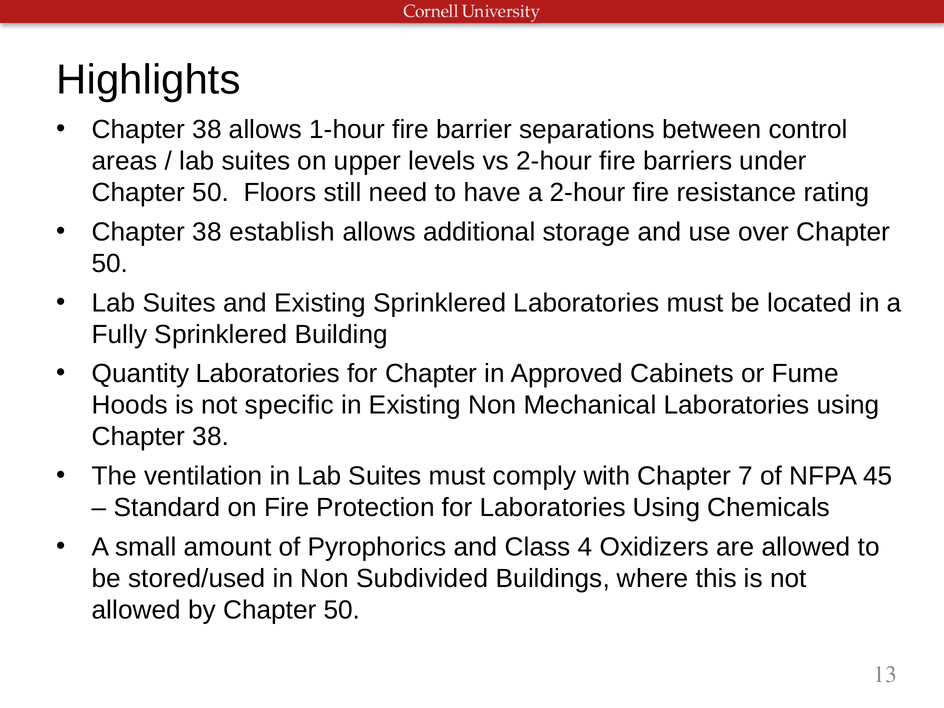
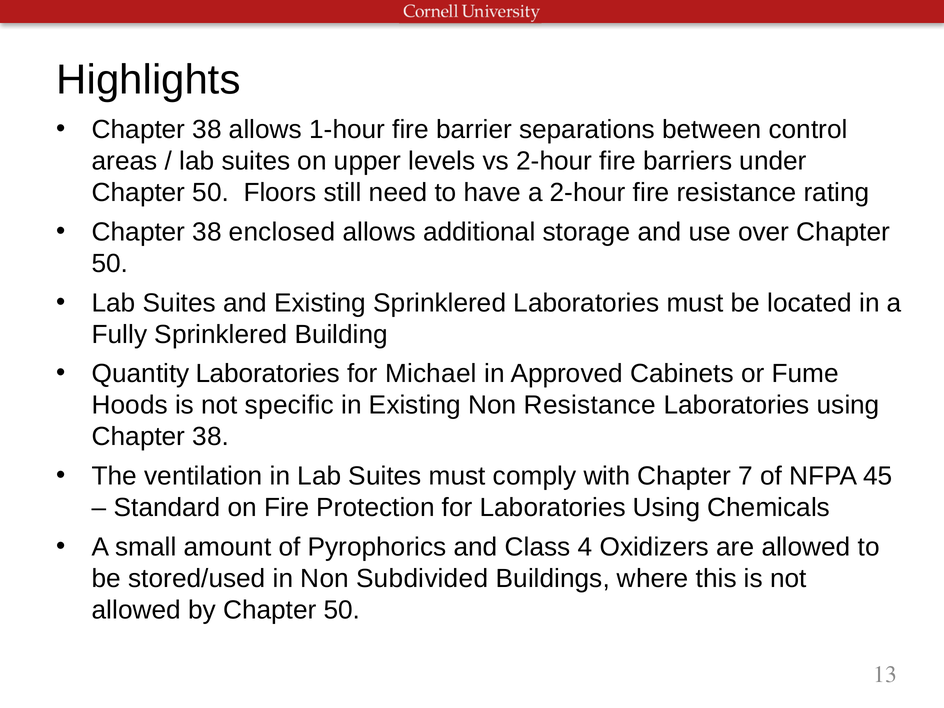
establish: establish -> enclosed (282, 232)
for Chapter: Chapter -> Michael (431, 374)
Non Mechanical: Mechanical -> Resistance (590, 405)
